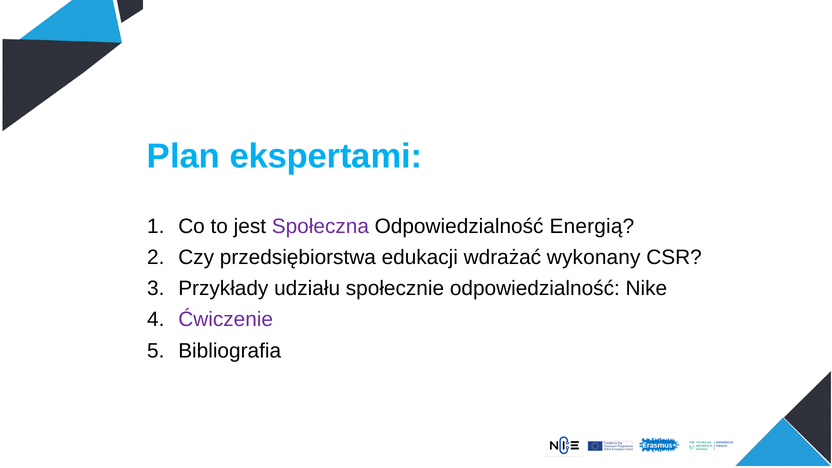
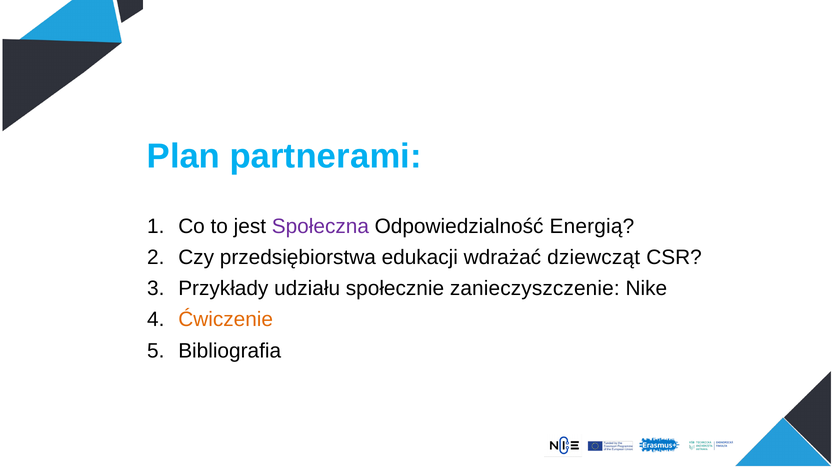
ekspertami: ekspertami -> partnerami (326, 156)
wykonany: wykonany -> dziewcząt (594, 257)
społecznie odpowiedzialność: odpowiedzialność -> zanieczyszczenie (535, 288)
Ćwiczenie colour: purple -> orange (226, 320)
